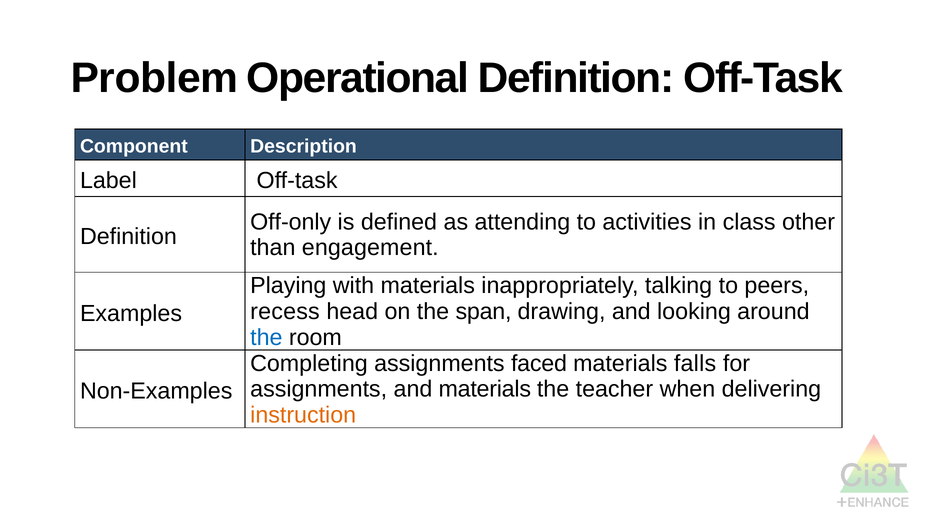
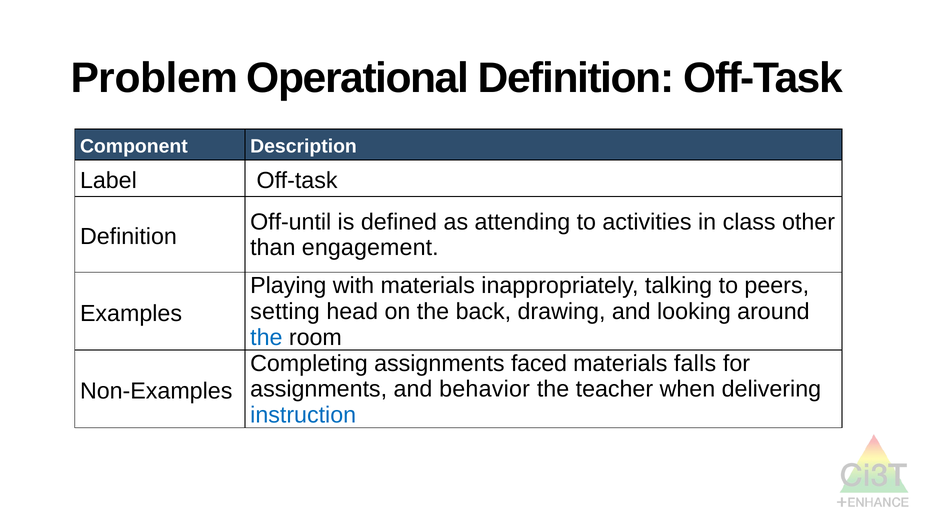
Off-only: Off-only -> Off-until (291, 222)
recess: recess -> setting (285, 312)
span: span -> back (483, 312)
and materials: materials -> behavior (485, 389)
instruction colour: orange -> blue (303, 415)
